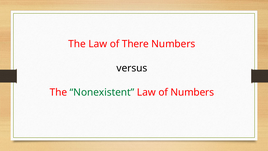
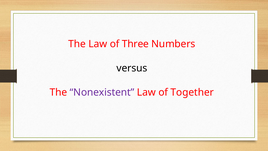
There: There -> Three (135, 44)
Nonexistent colour: green -> purple (102, 92)
of Numbers: Numbers -> Together (192, 92)
